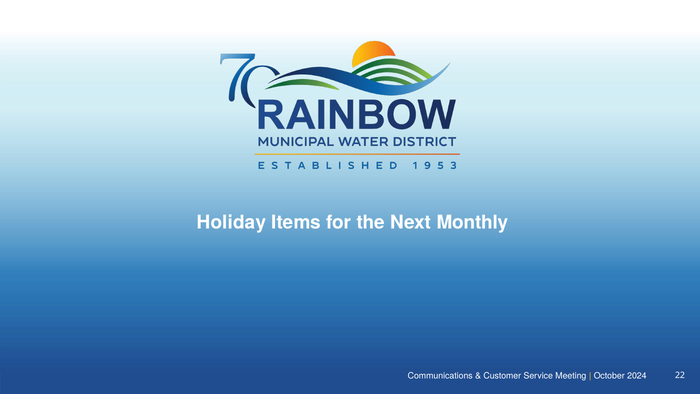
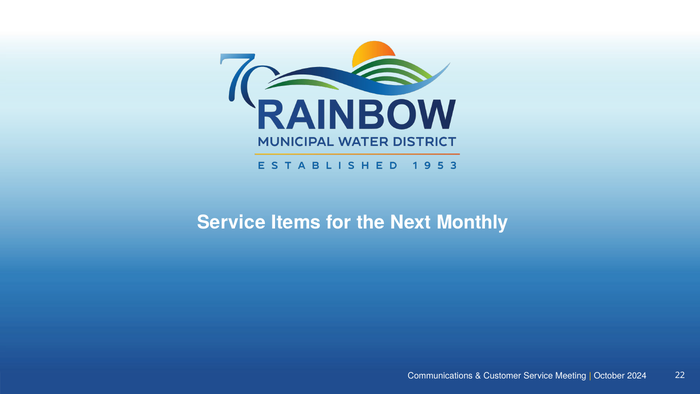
Holiday: Holiday -> Service (231, 222)
